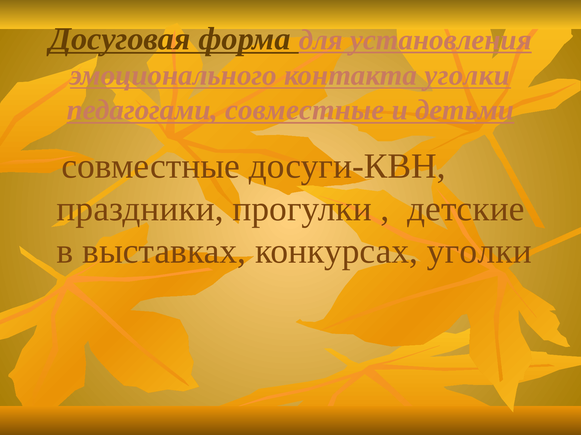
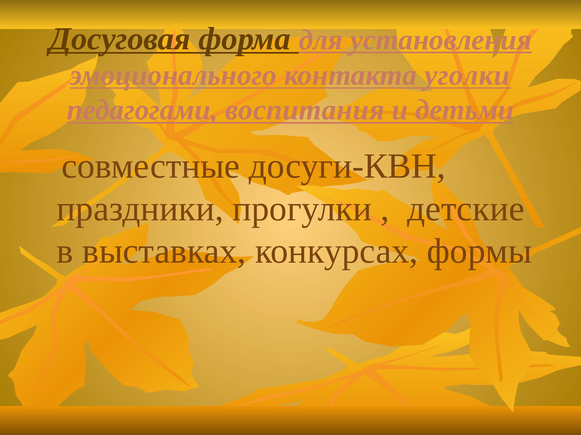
педагогами совместные: совместные -> воспитания (305, 110)
конкурсах уголки: уголки -> формы (479, 252)
